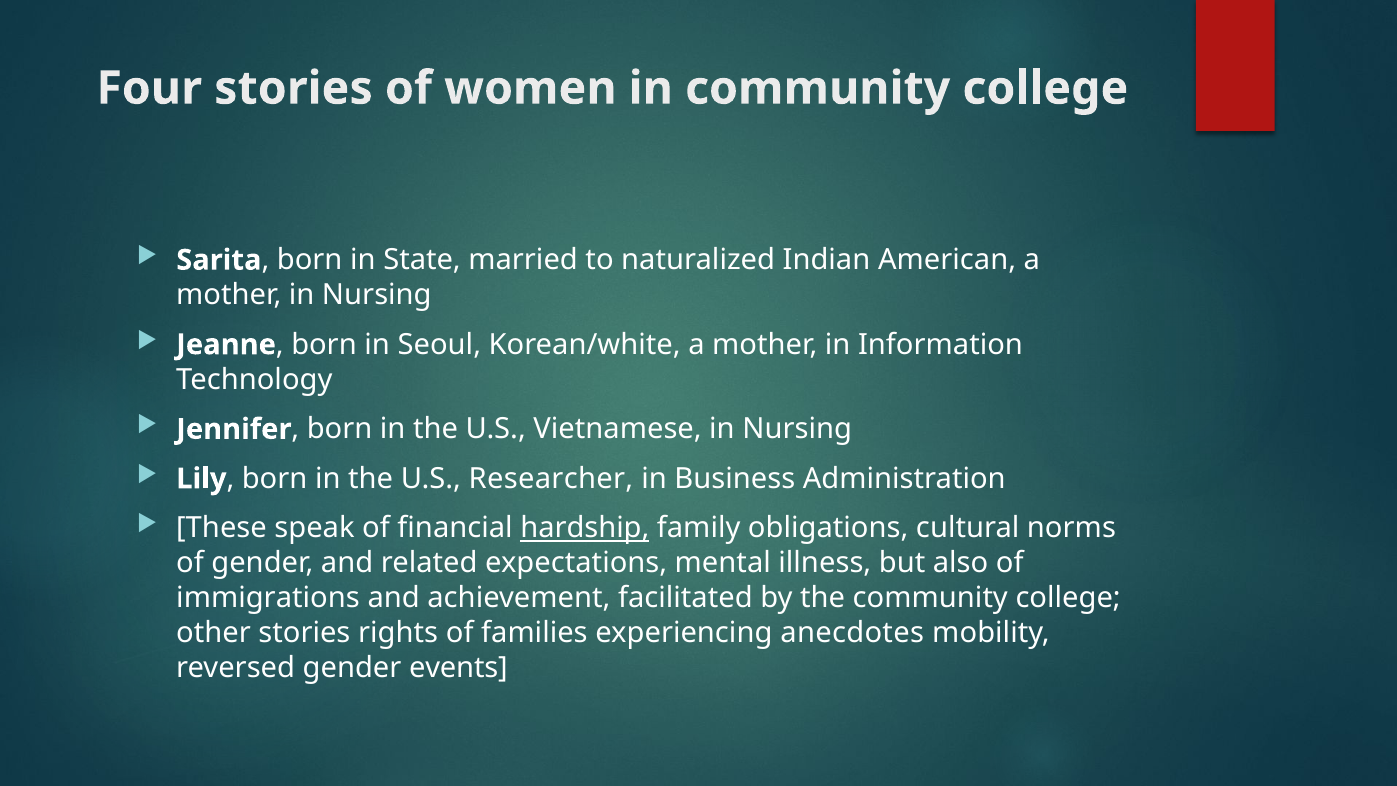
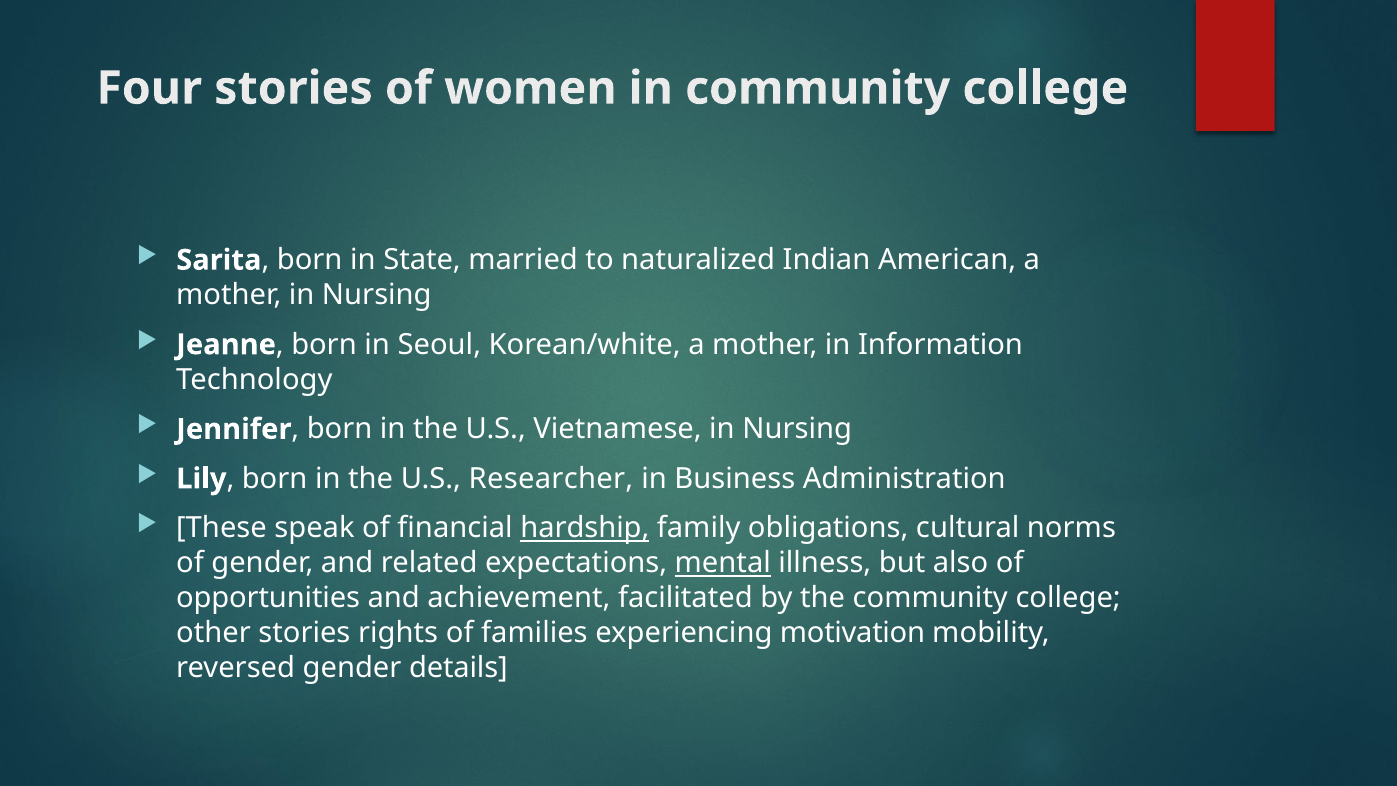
mental underline: none -> present (723, 563)
immigrations: immigrations -> opportunities (268, 598)
anecdotes: anecdotes -> motivation (853, 633)
events: events -> details (458, 668)
